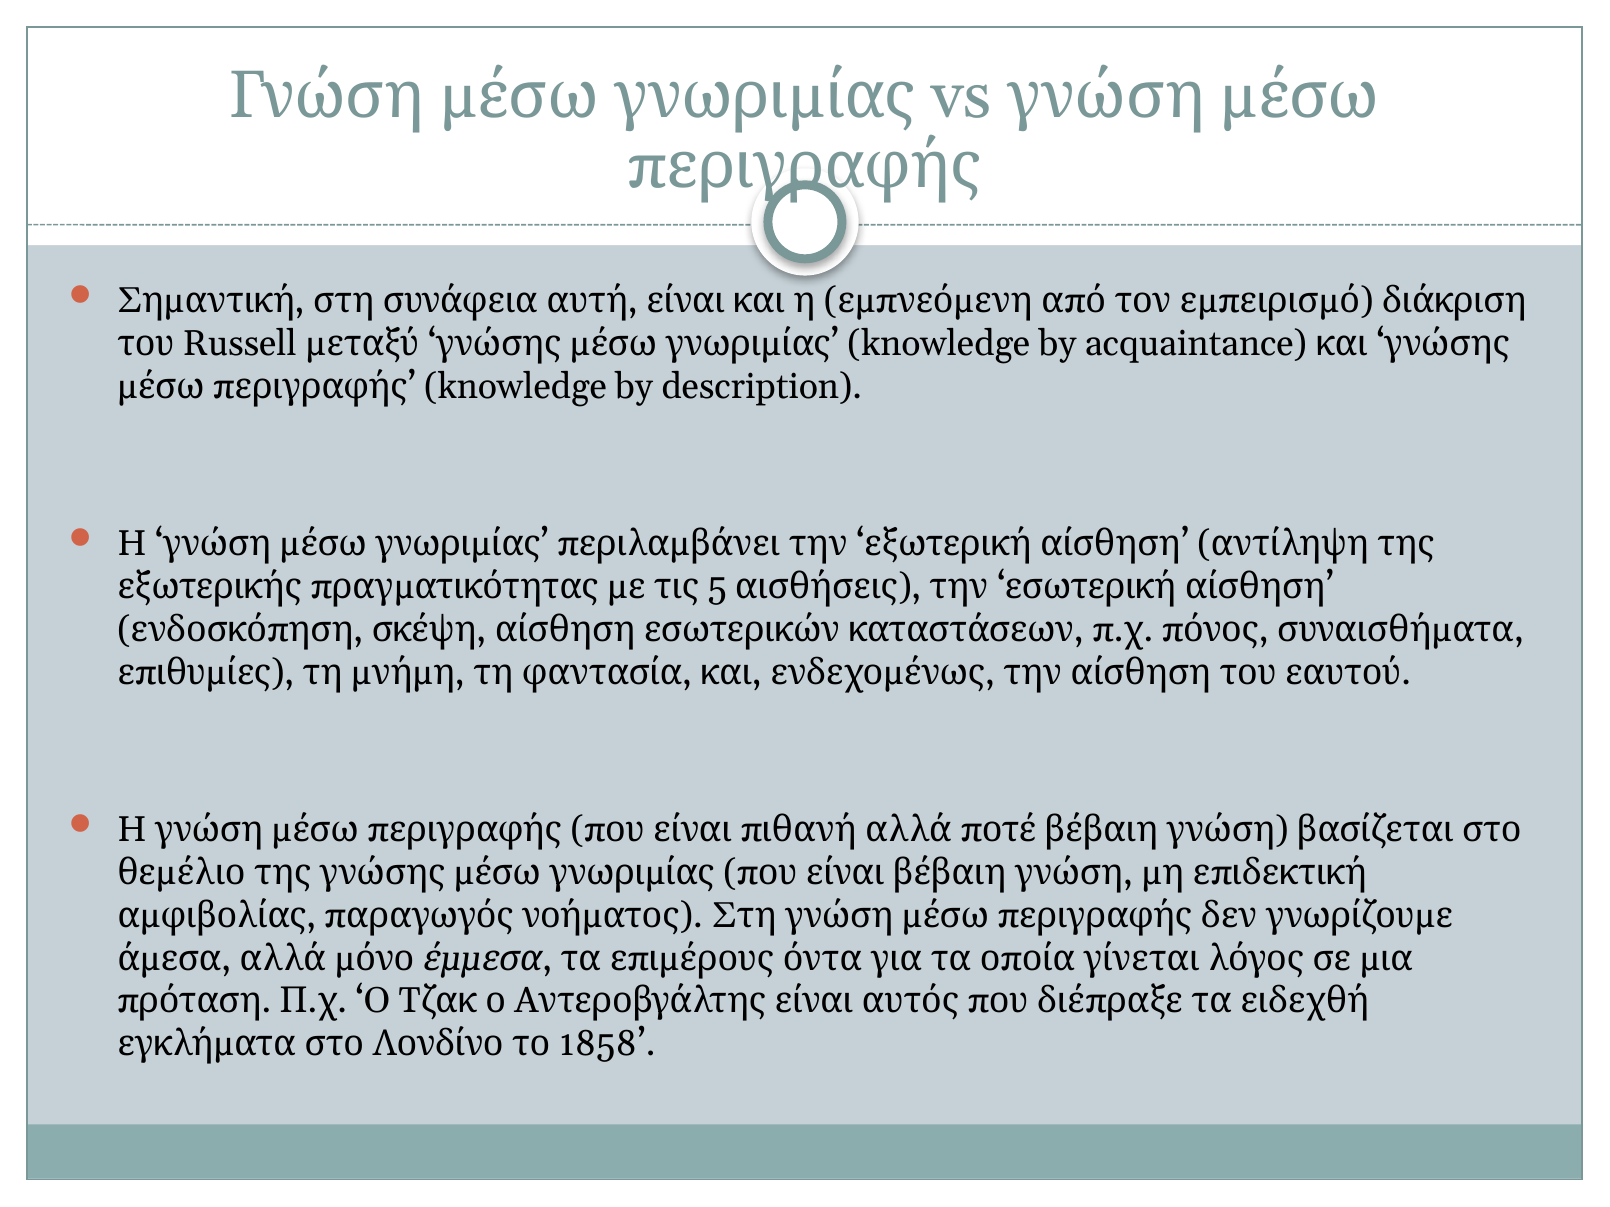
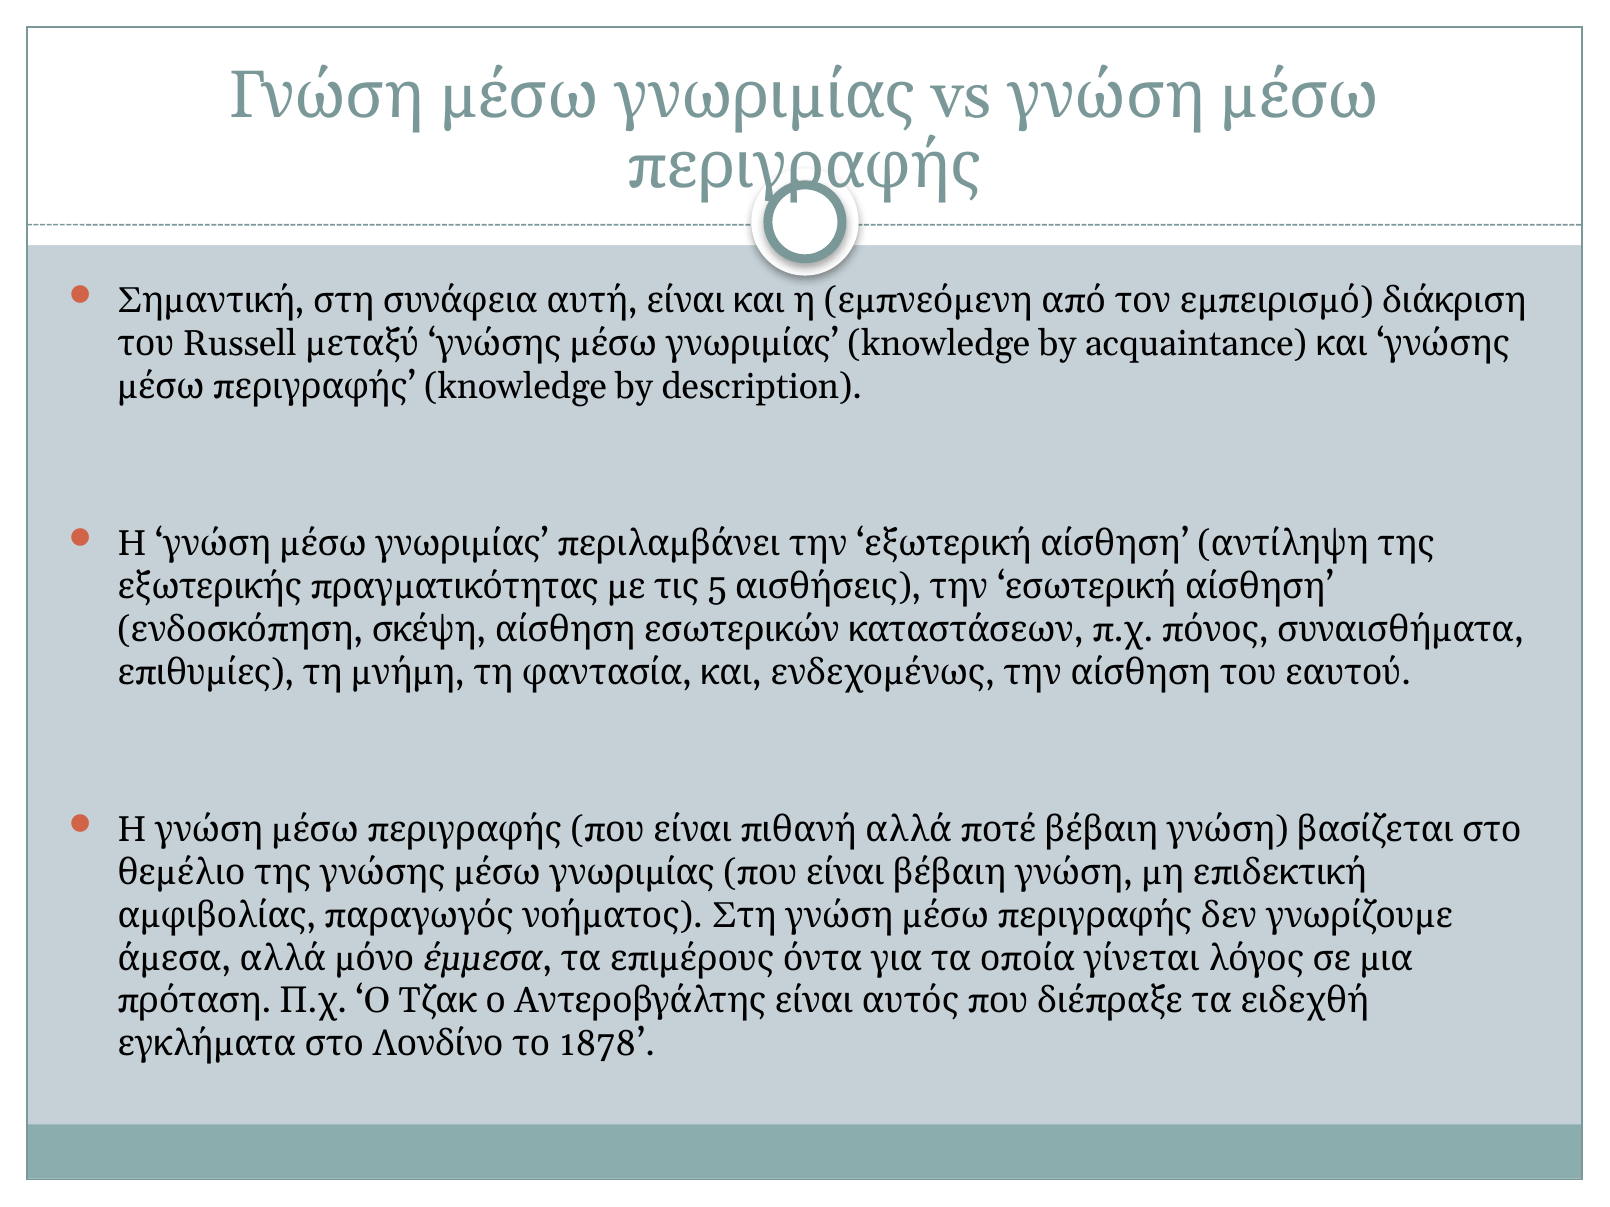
1858: 1858 -> 1878 (607, 1045)
